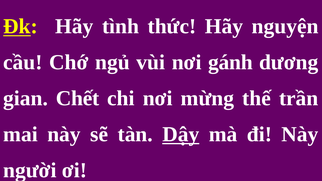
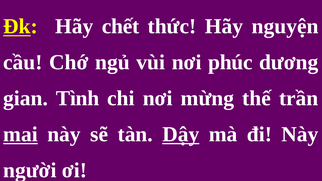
tình: tình -> chết (121, 26)
gánh: gánh -> phúc (230, 62)
Chết: Chết -> Tình (78, 98)
mai underline: none -> present (20, 134)
